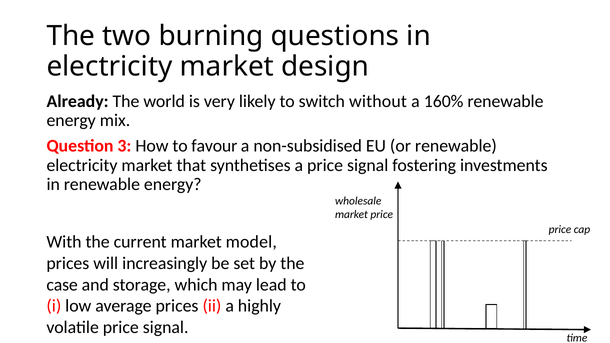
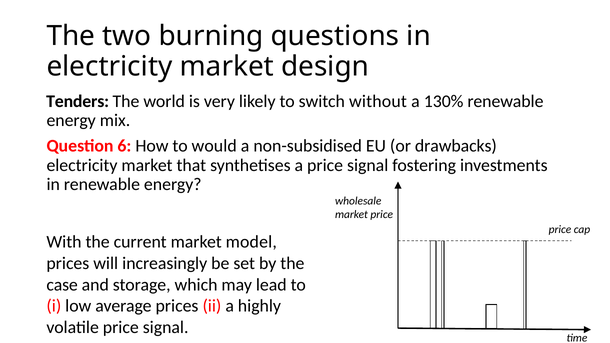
Already: Already -> Tenders (78, 101)
160%: 160% -> 130% (444, 101)
3: 3 -> 6 (124, 146)
favour: favour -> would (214, 146)
or renewable: renewable -> drawbacks (456, 146)
